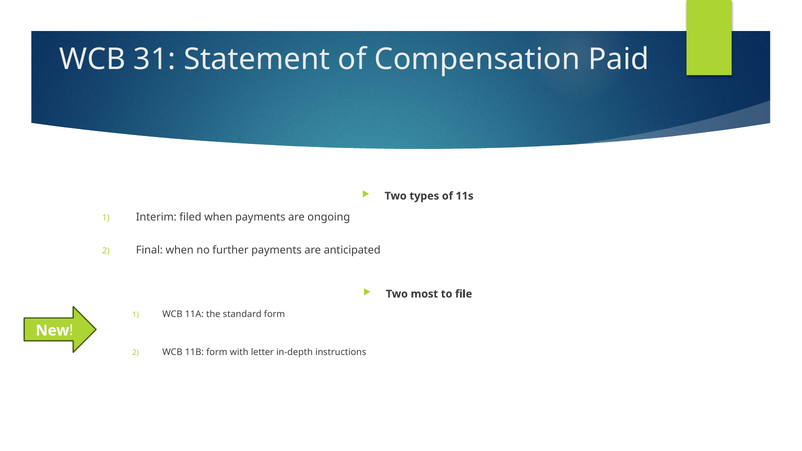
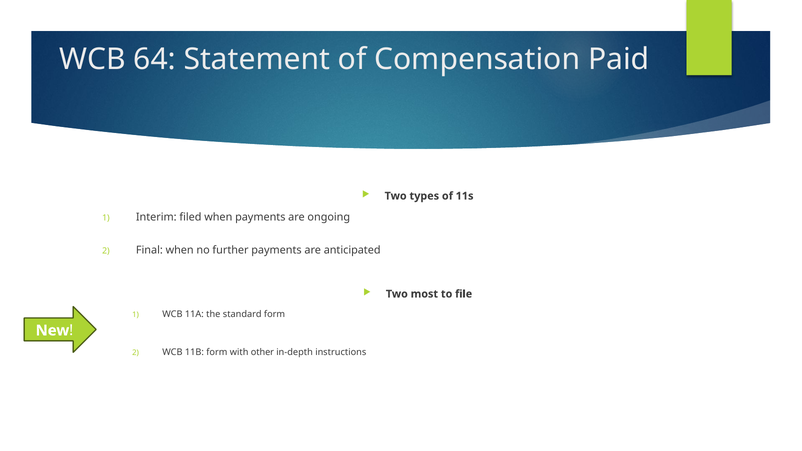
31: 31 -> 64 (155, 59)
letter: letter -> other (262, 352)
